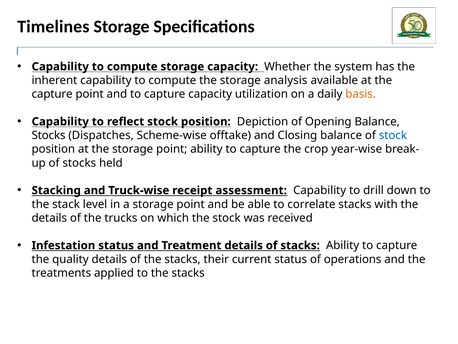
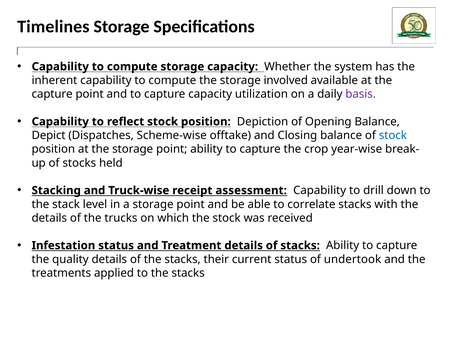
analysis: analysis -> involved (286, 80)
basis colour: orange -> purple (361, 94)
Stocks: Stocks -> Depict (49, 135)
operations: operations -> undertook (353, 259)
